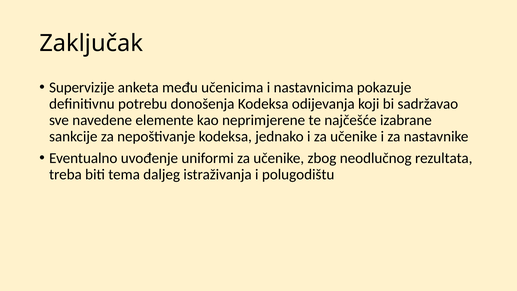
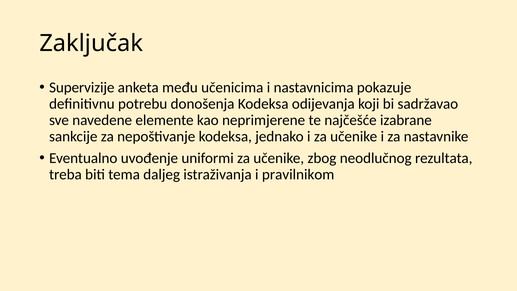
polugodištu: polugodištu -> pravilnikom (298, 174)
